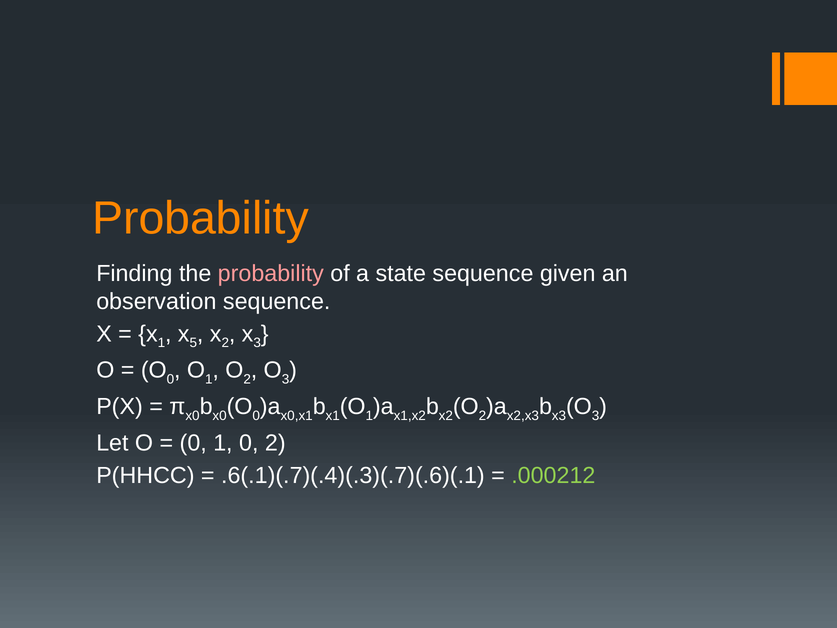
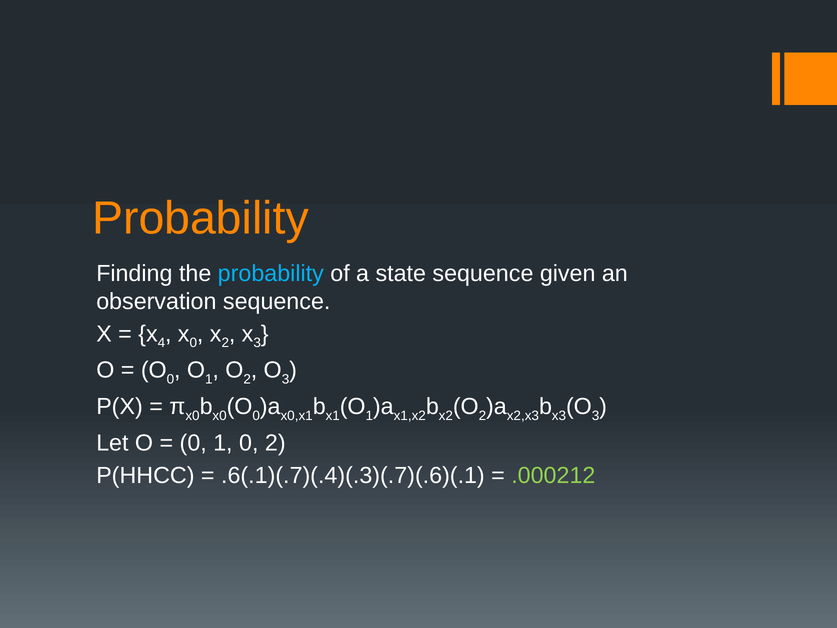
probability colour: pink -> light blue (271, 273)
x 1: 1 -> 4 (161, 343)
x 5: 5 -> 0 (193, 343)
